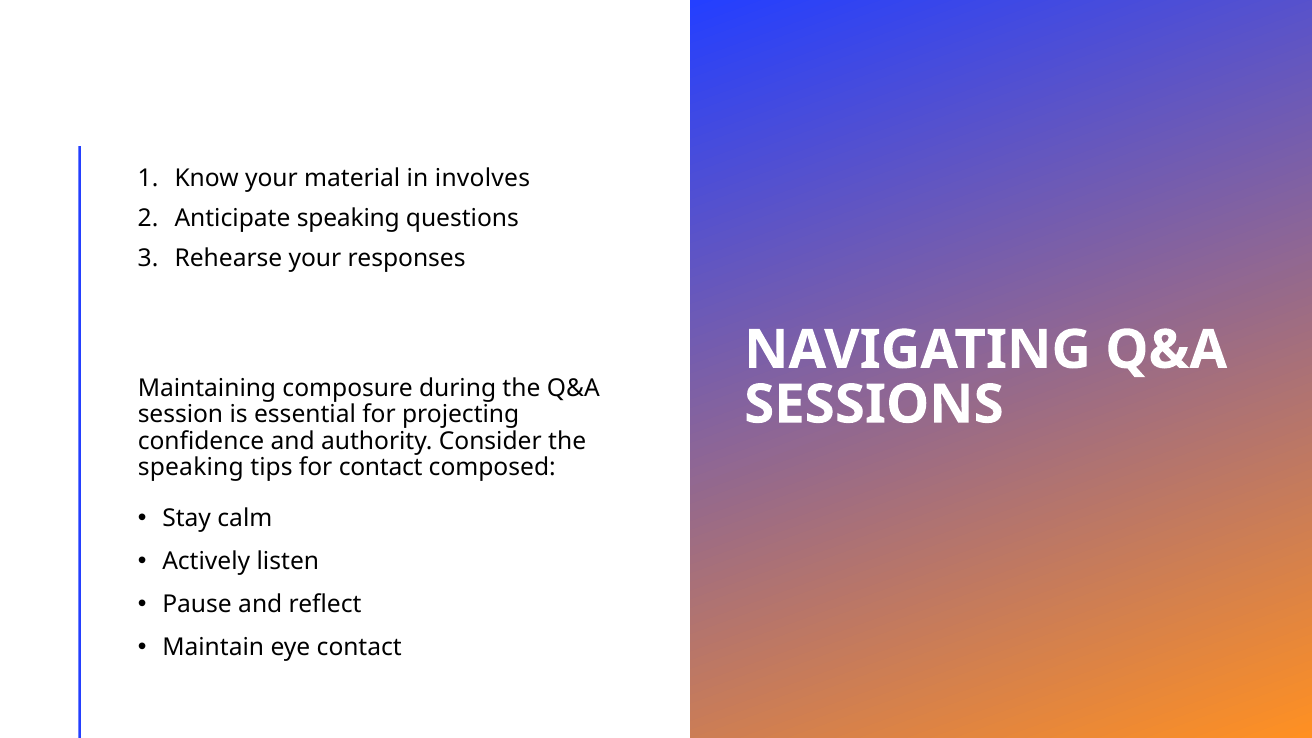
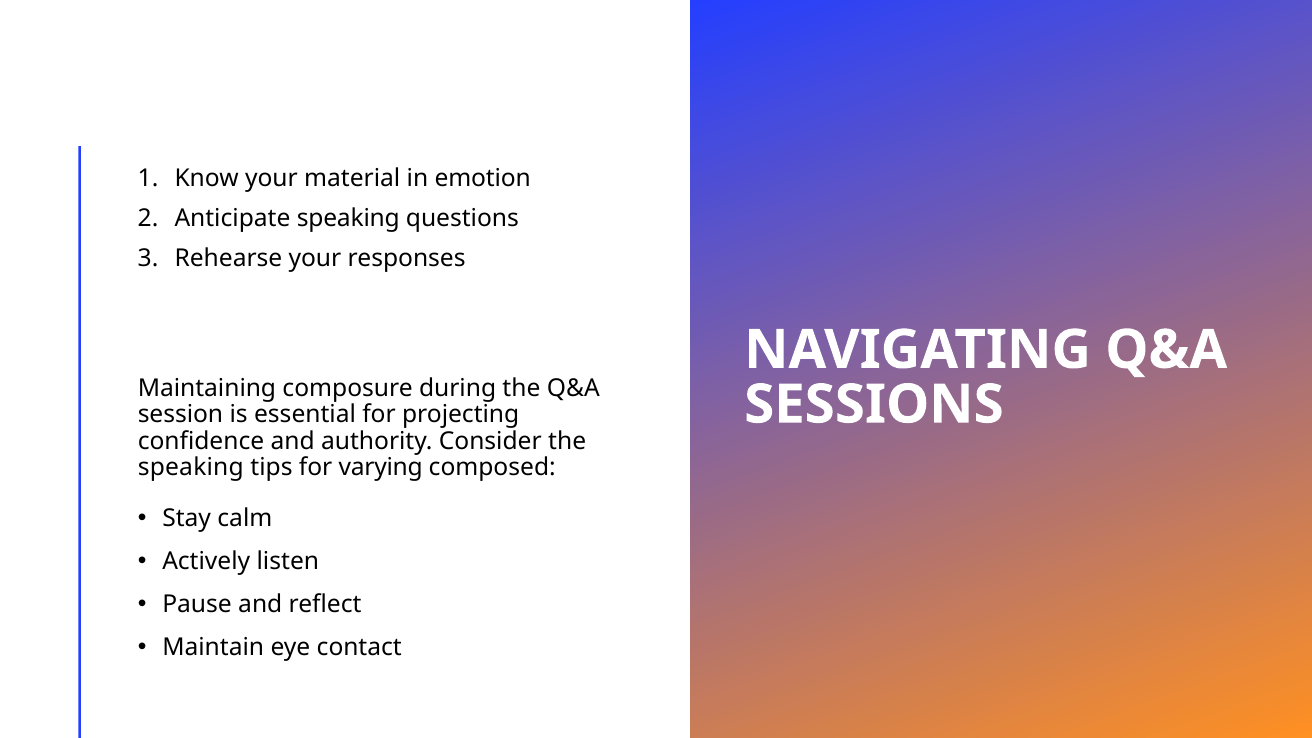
involves: involves -> emotion (483, 178)
for contact: contact -> varying (381, 468)
